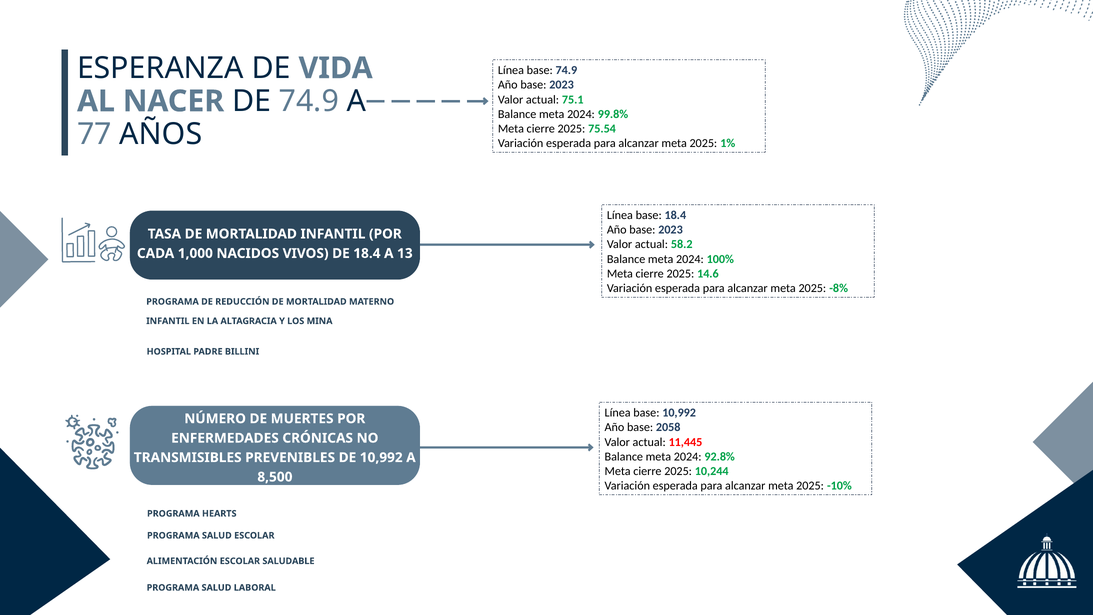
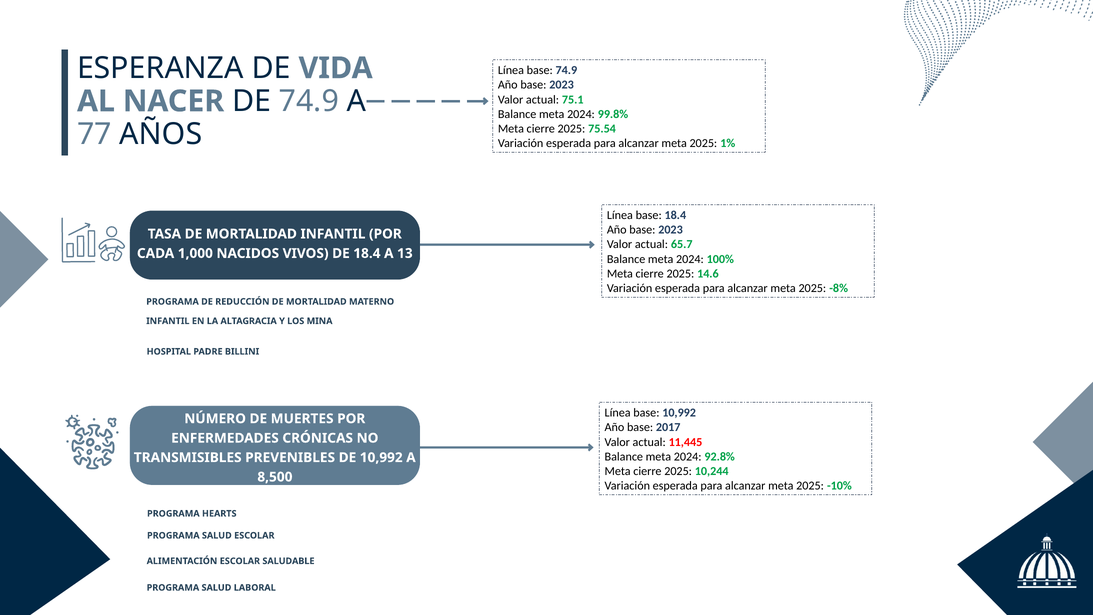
58.2: 58.2 -> 65.7 (682, 244)
2058: 2058 -> 2017 (668, 427)
